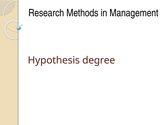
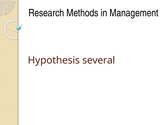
degree: degree -> several (99, 60)
